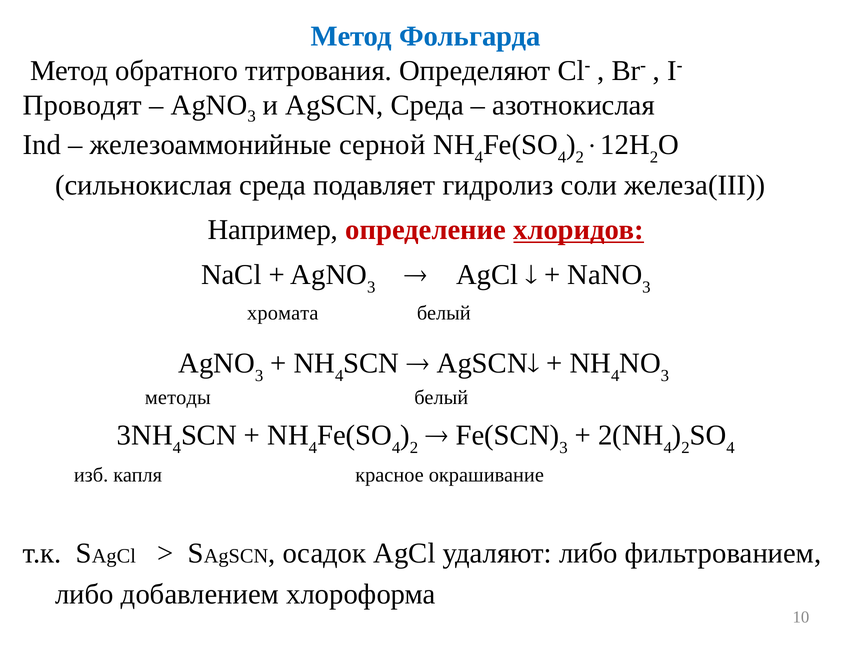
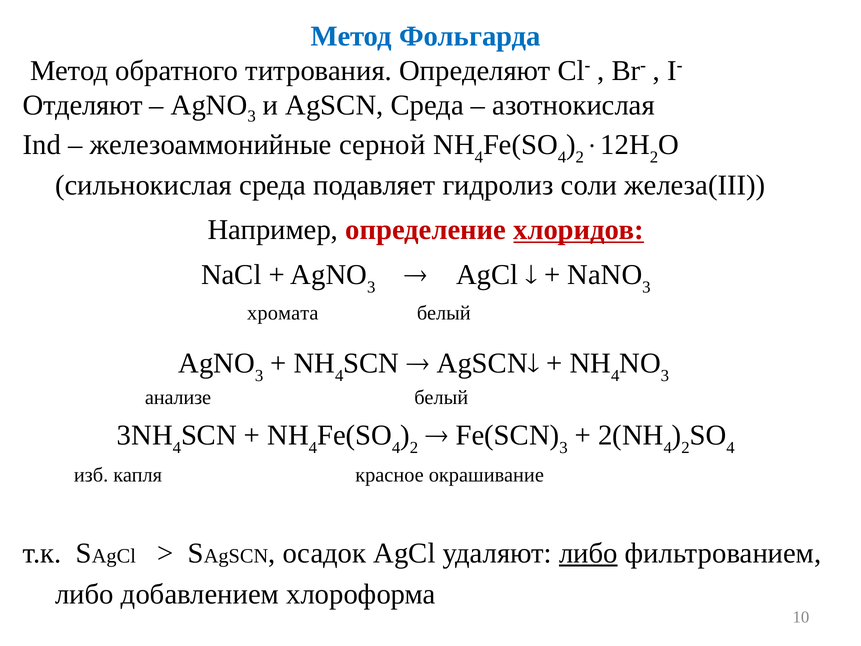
Проводят: Проводят -> Отделяют (83, 105)
методы: методы -> анализе (178, 397)
либо underline: none -> present (588, 553)
